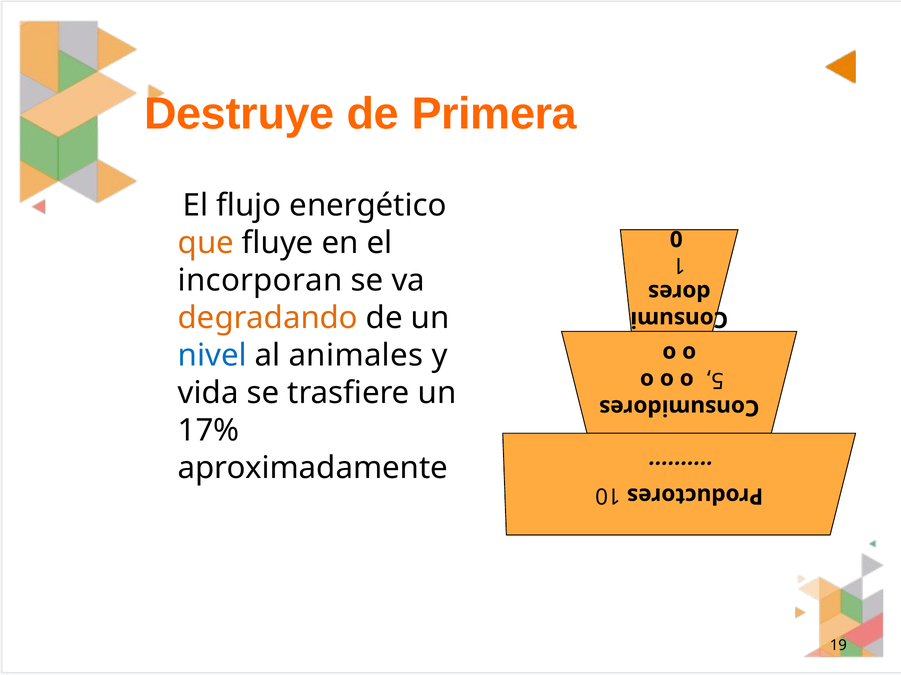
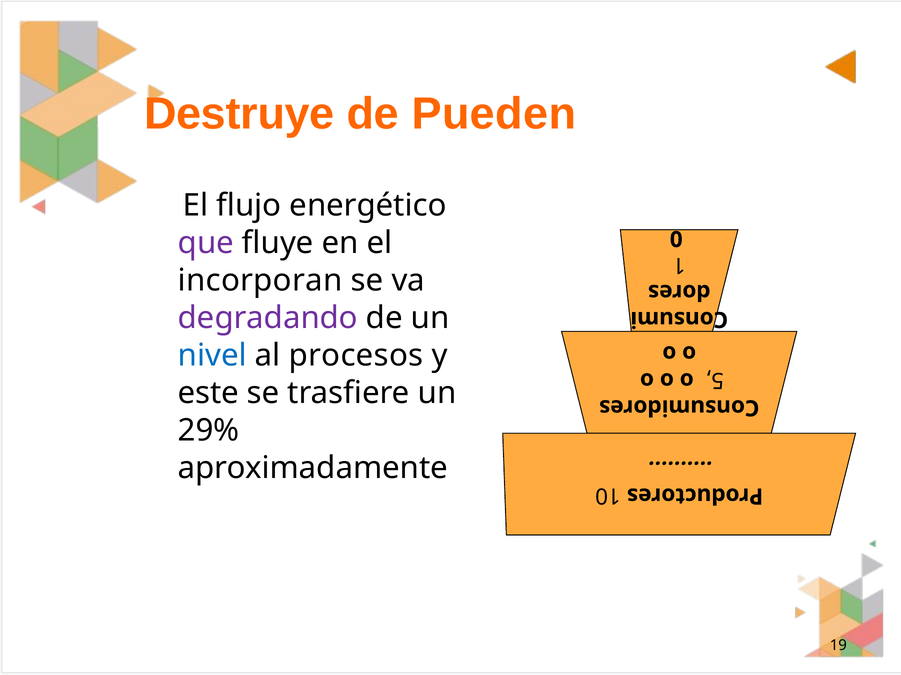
Primera: Primera -> Pueden (494, 114)
que colour: orange -> purple (206, 243)
degradando colour: orange -> purple (268, 318)
animales: animales -> procesos (356, 356)
vida: vida -> este (208, 393)
17%: 17% -> 29% (209, 431)
